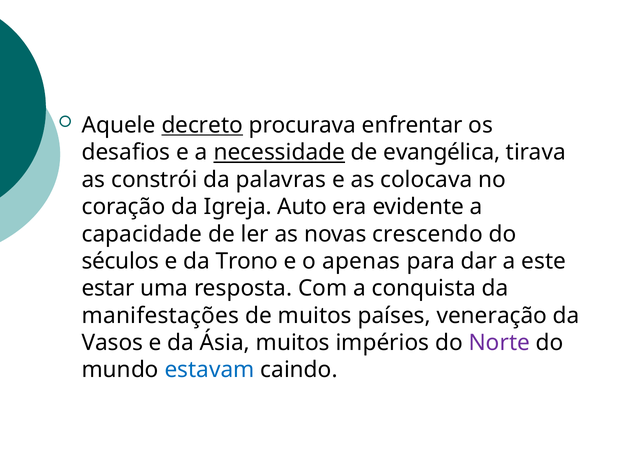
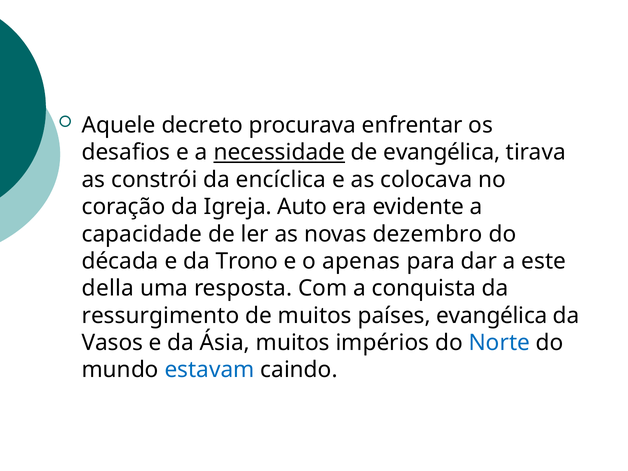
decreto underline: present -> none (202, 125)
palavras: palavras -> encíclica (281, 180)
crescendo: crescendo -> dezembro (428, 234)
séculos: séculos -> década (120, 261)
estar: estar -> della (108, 288)
manifestações: manifestações -> ressurgimento (161, 316)
países veneração: veneração -> evangélica (492, 316)
Norte colour: purple -> blue (499, 343)
